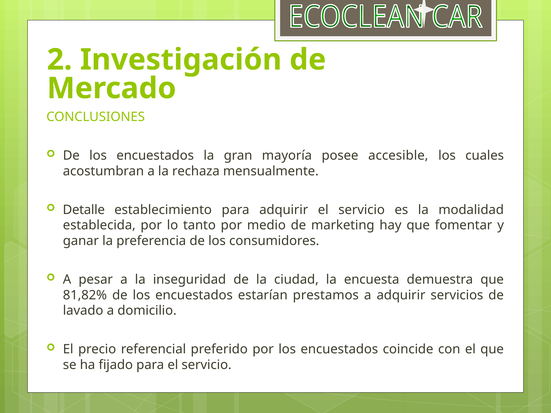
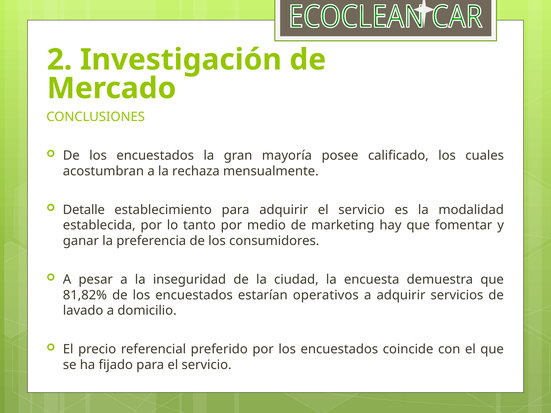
accesible: accesible -> calificado (398, 156)
prestamos: prestamos -> operativos (326, 295)
